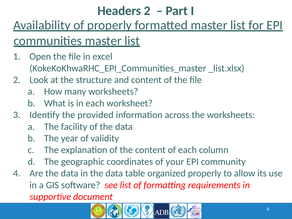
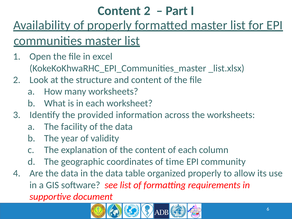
Headers: Headers -> Content (119, 11)
your: your -> time (175, 162)
